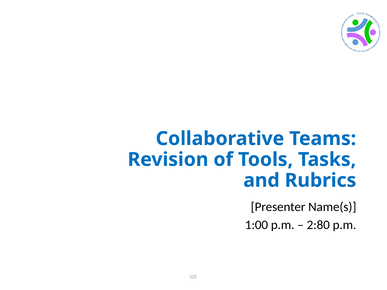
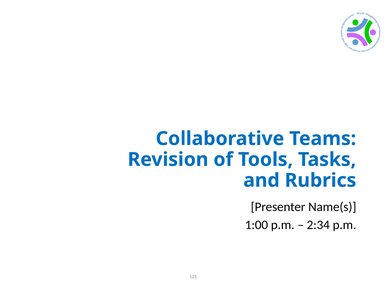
2:80: 2:80 -> 2:34 (318, 225)
